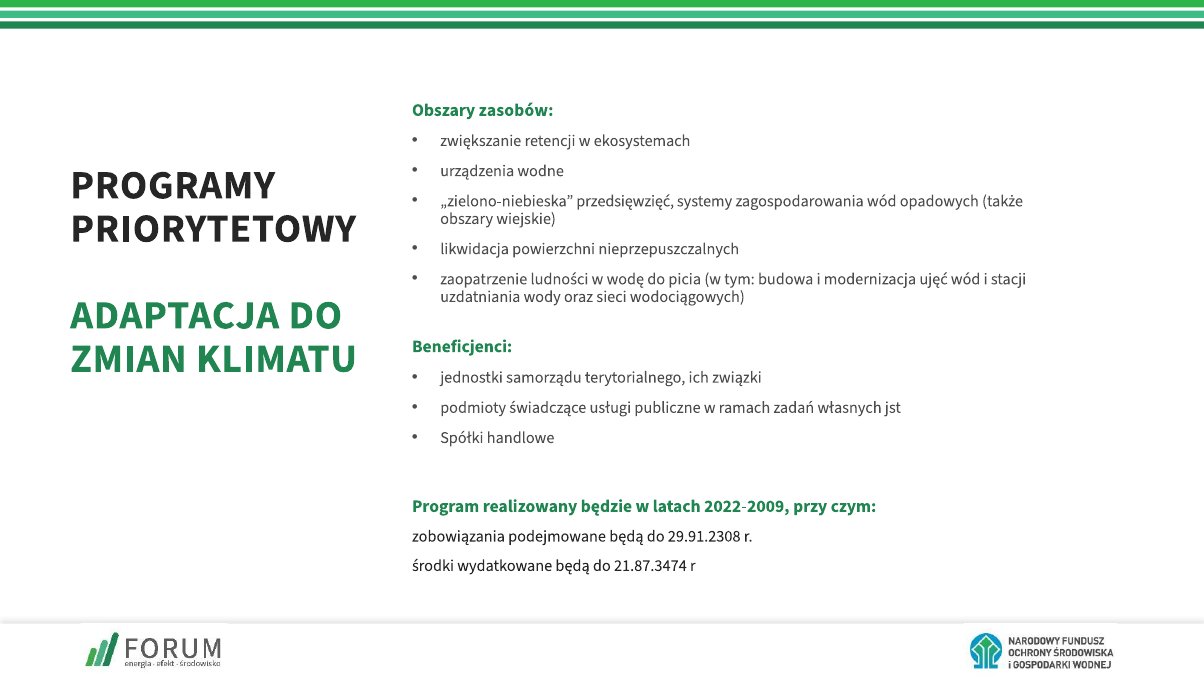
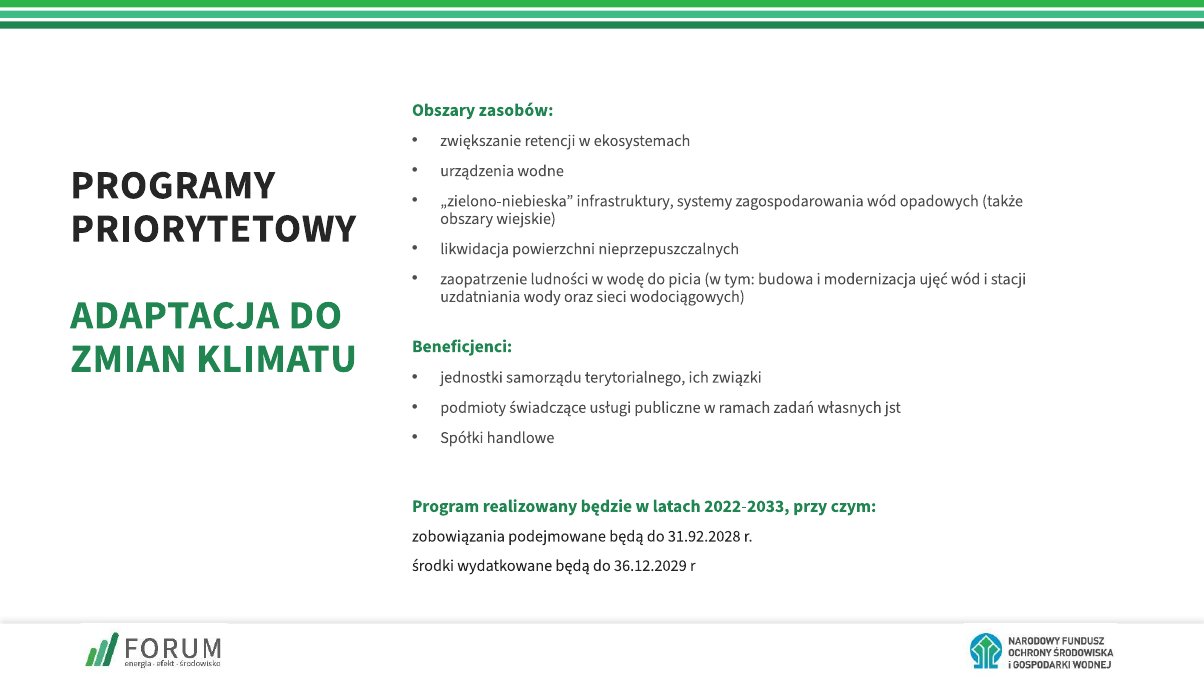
przedsięwzięć: przedsięwzięć -> infrastruktury (625, 201)
2022-2009: 2022-2009 -> 2022-2033 (747, 506)
29.91.2308: 29.91.2308 -> 31.92.2028 (704, 536)
21.87.3474: 21.87.3474 -> 36.12.2029 (650, 566)
